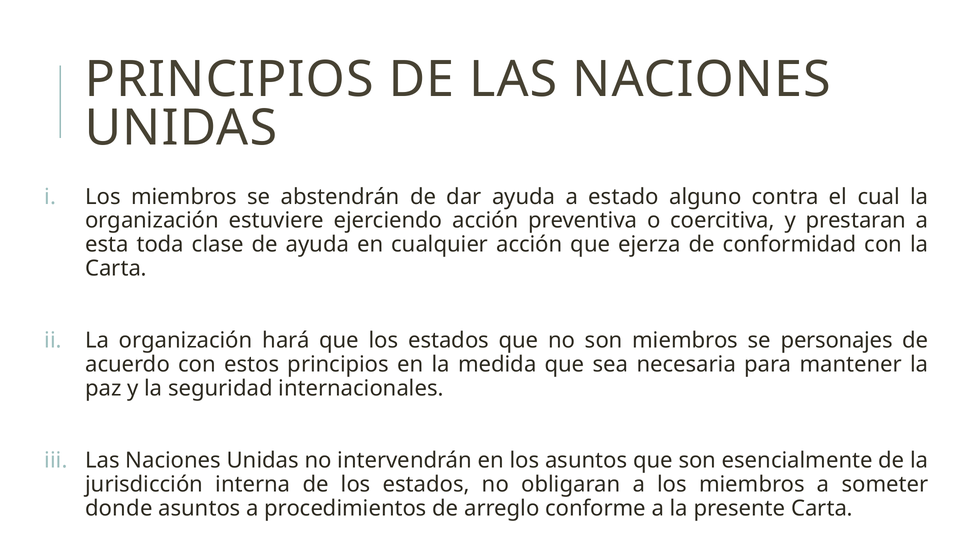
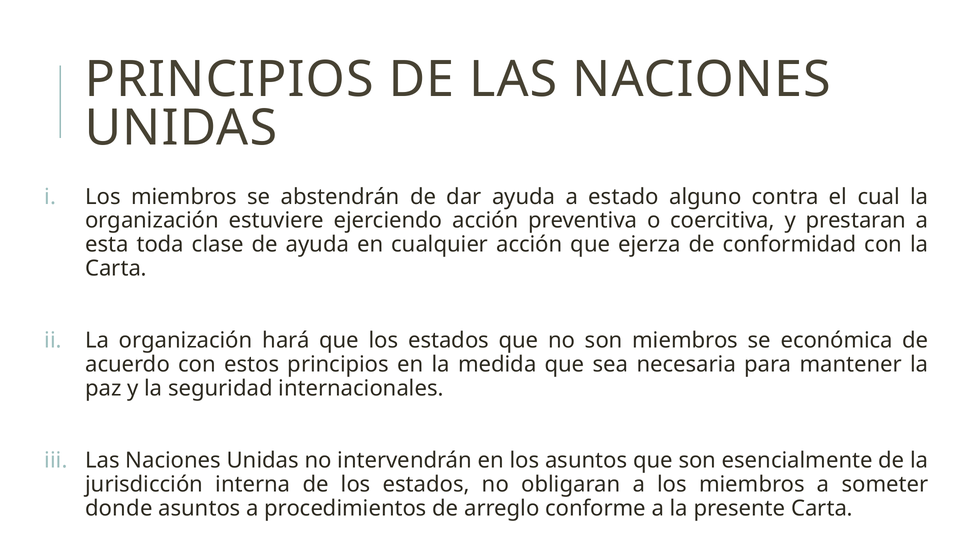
personajes: personajes -> económica (837, 340)
